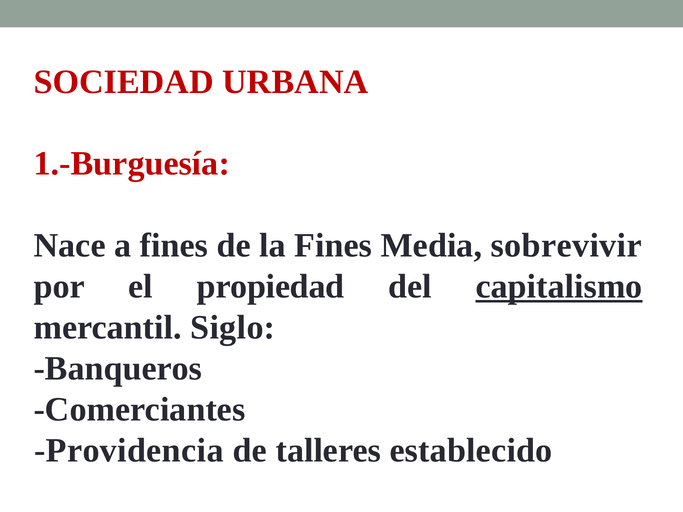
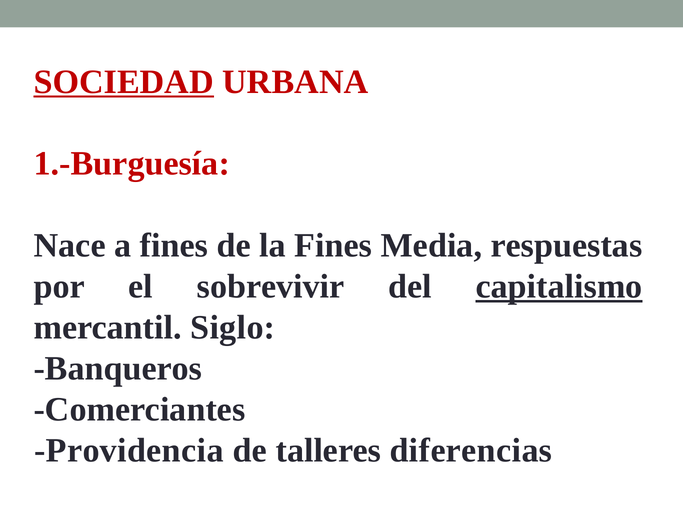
SOCIEDAD underline: none -> present (124, 82)
sobrevivir: sobrevivir -> respuestas (566, 246)
propiedad: propiedad -> sobrevivir (271, 287)
establecido: establecido -> diferencias (471, 451)
